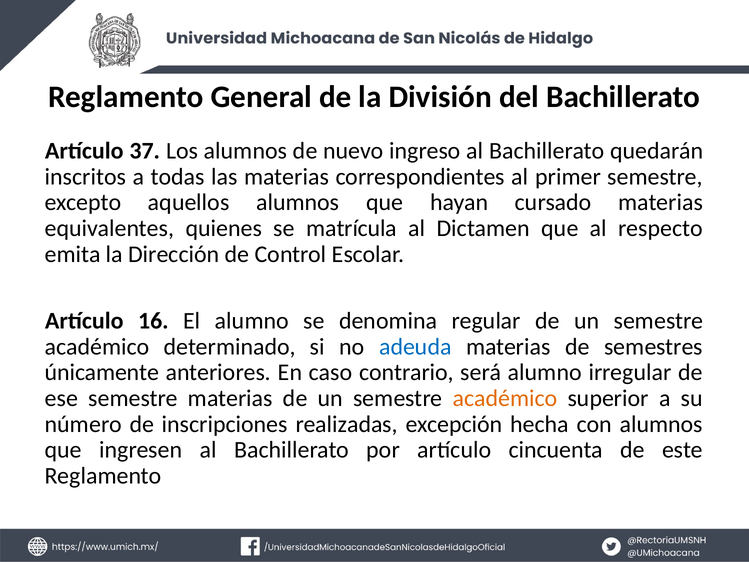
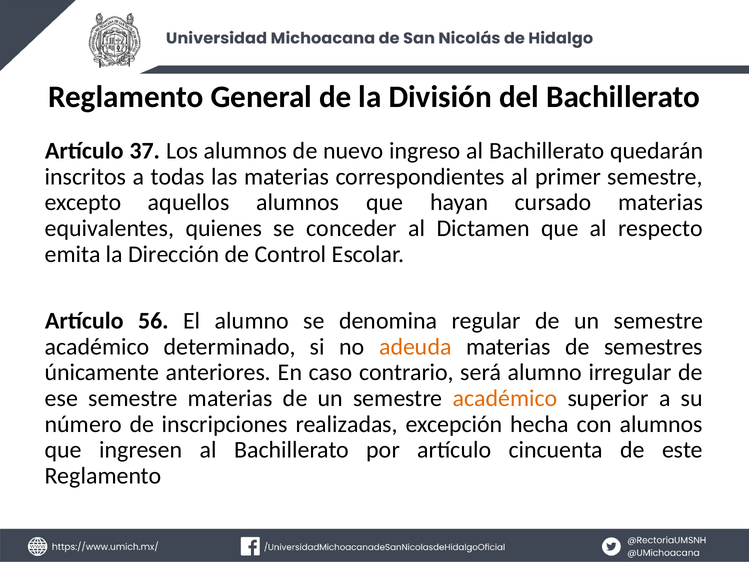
matrícula: matrícula -> conceder (352, 228)
16: 16 -> 56 (153, 321)
adeuda colour: blue -> orange (415, 346)
